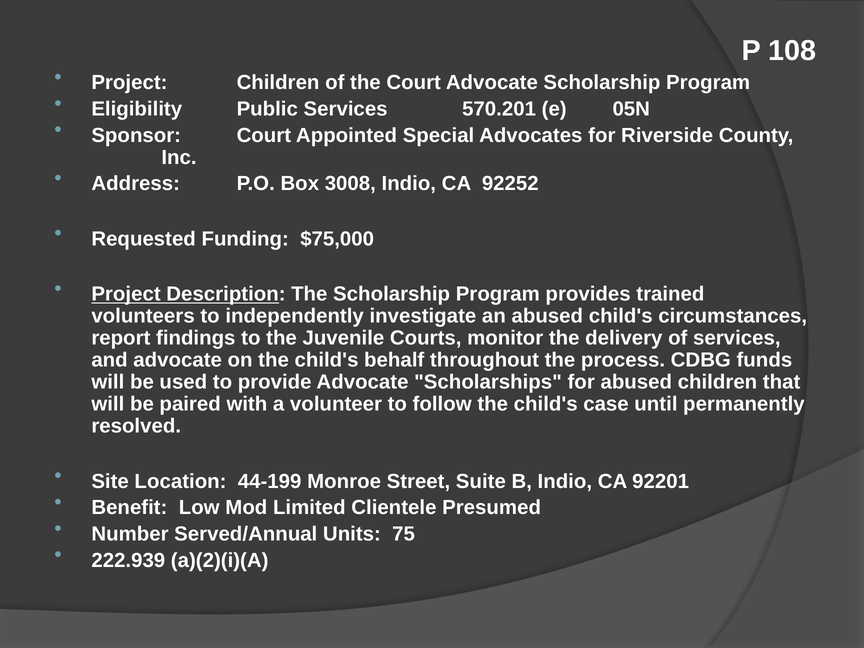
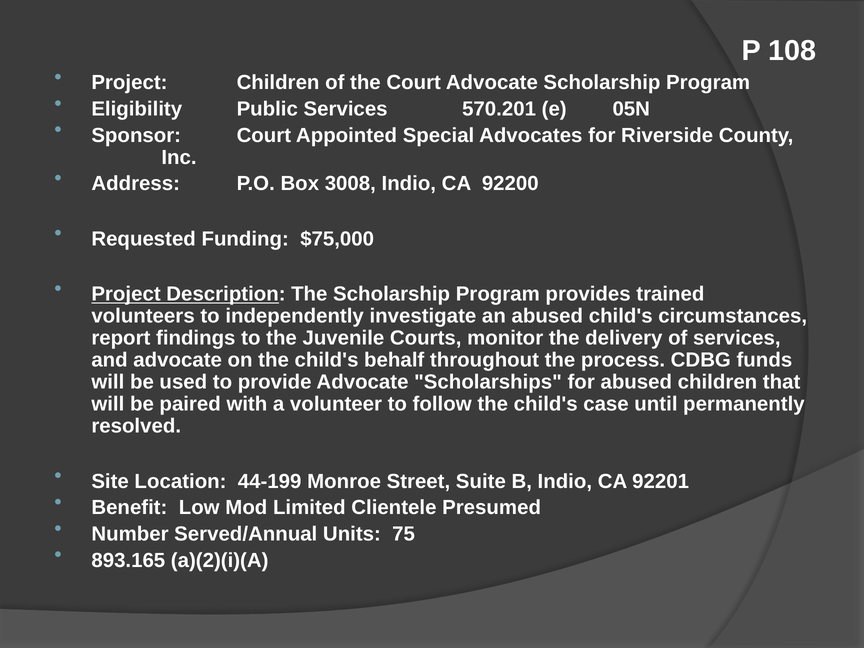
92252: 92252 -> 92200 (510, 184)
222.939: 222.939 -> 893.165 (128, 560)
